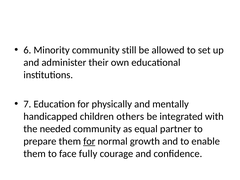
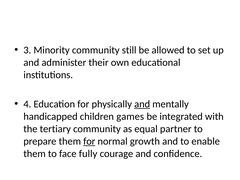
6: 6 -> 3 (27, 50)
7: 7 -> 4 (27, 104)
and underline: none -> present (142, 104)
others: others -> games (130, 116)
needed: needed -> tertiary (55, 129)
